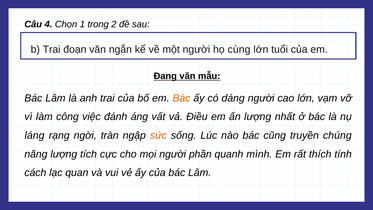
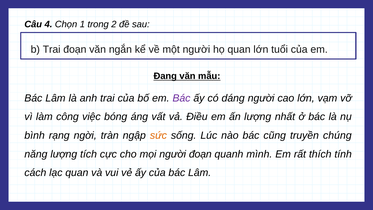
họ cùng: cùng -> quan (239, 49)
Bác colour: orange -> purple (181, 98)
đánh: đánh -> bóng (116, 117)
láng: láng -> bình (35, 135)
người phần: phần -> đoạn (200, 154)
